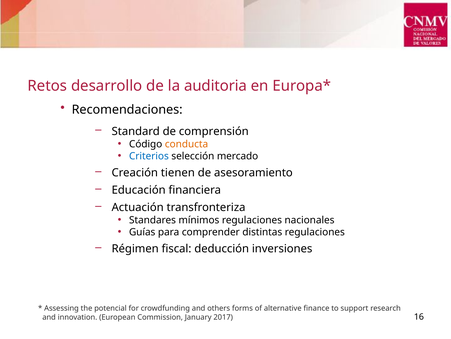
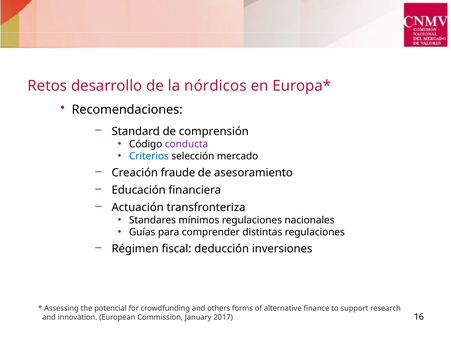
auditoria: auditoria -> nórdicos (215, 86)
conducta colour: orange -> purple (187, 144)
tienen: tienen -> fraude (178, 172)
